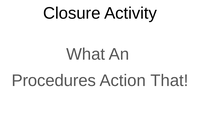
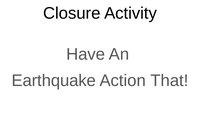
What: What -> Have (86, 54)
Procedures: Procedures -> Earthquake (54, 80)
